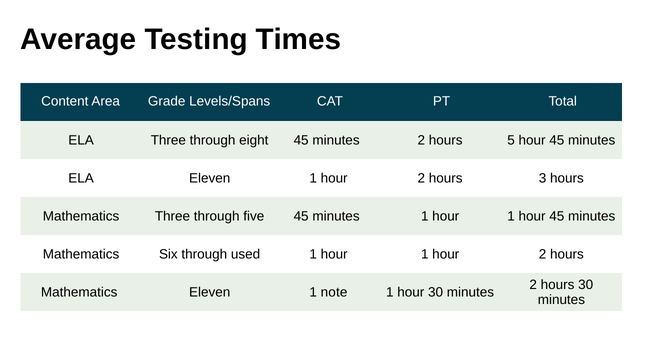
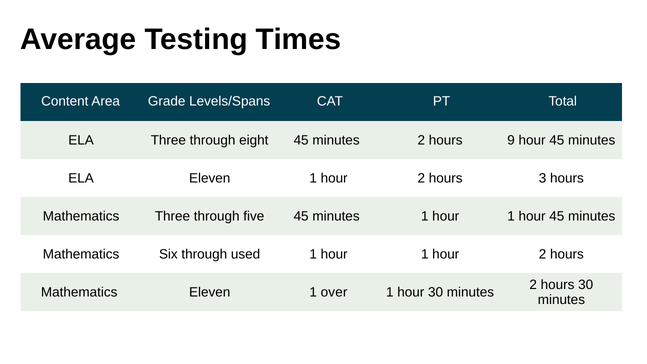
5: 5 -> 9 (511, 140)
note: note -> over (334, 292)
